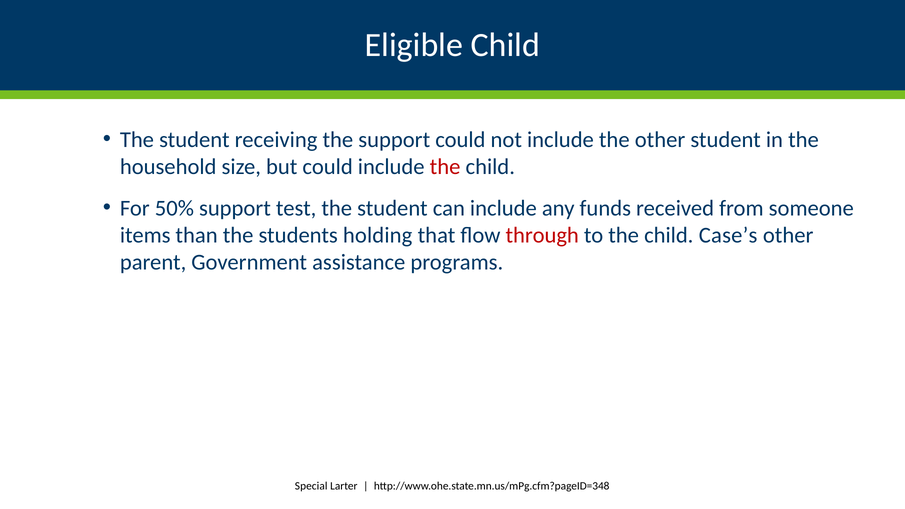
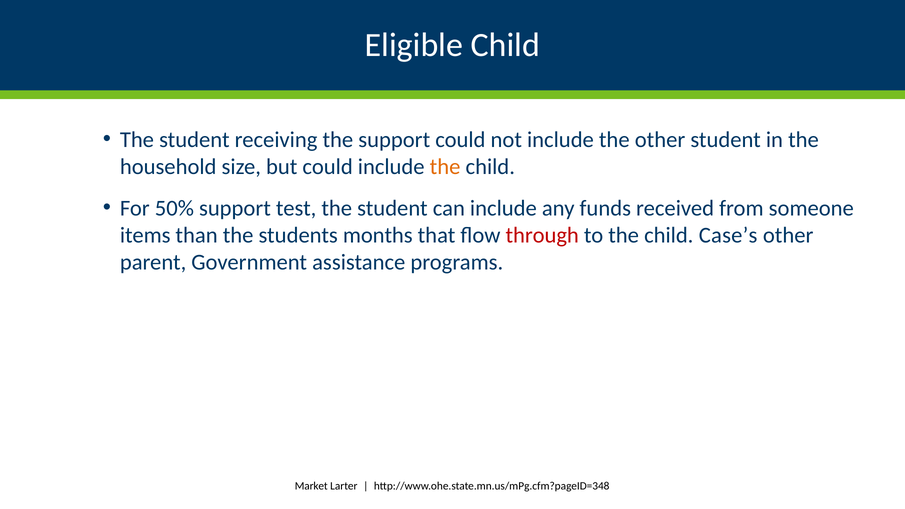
the colour: red -> orange (445, 167)
holding: holding -> months (378, 235)
Special: Special -> Market (311, 486)
